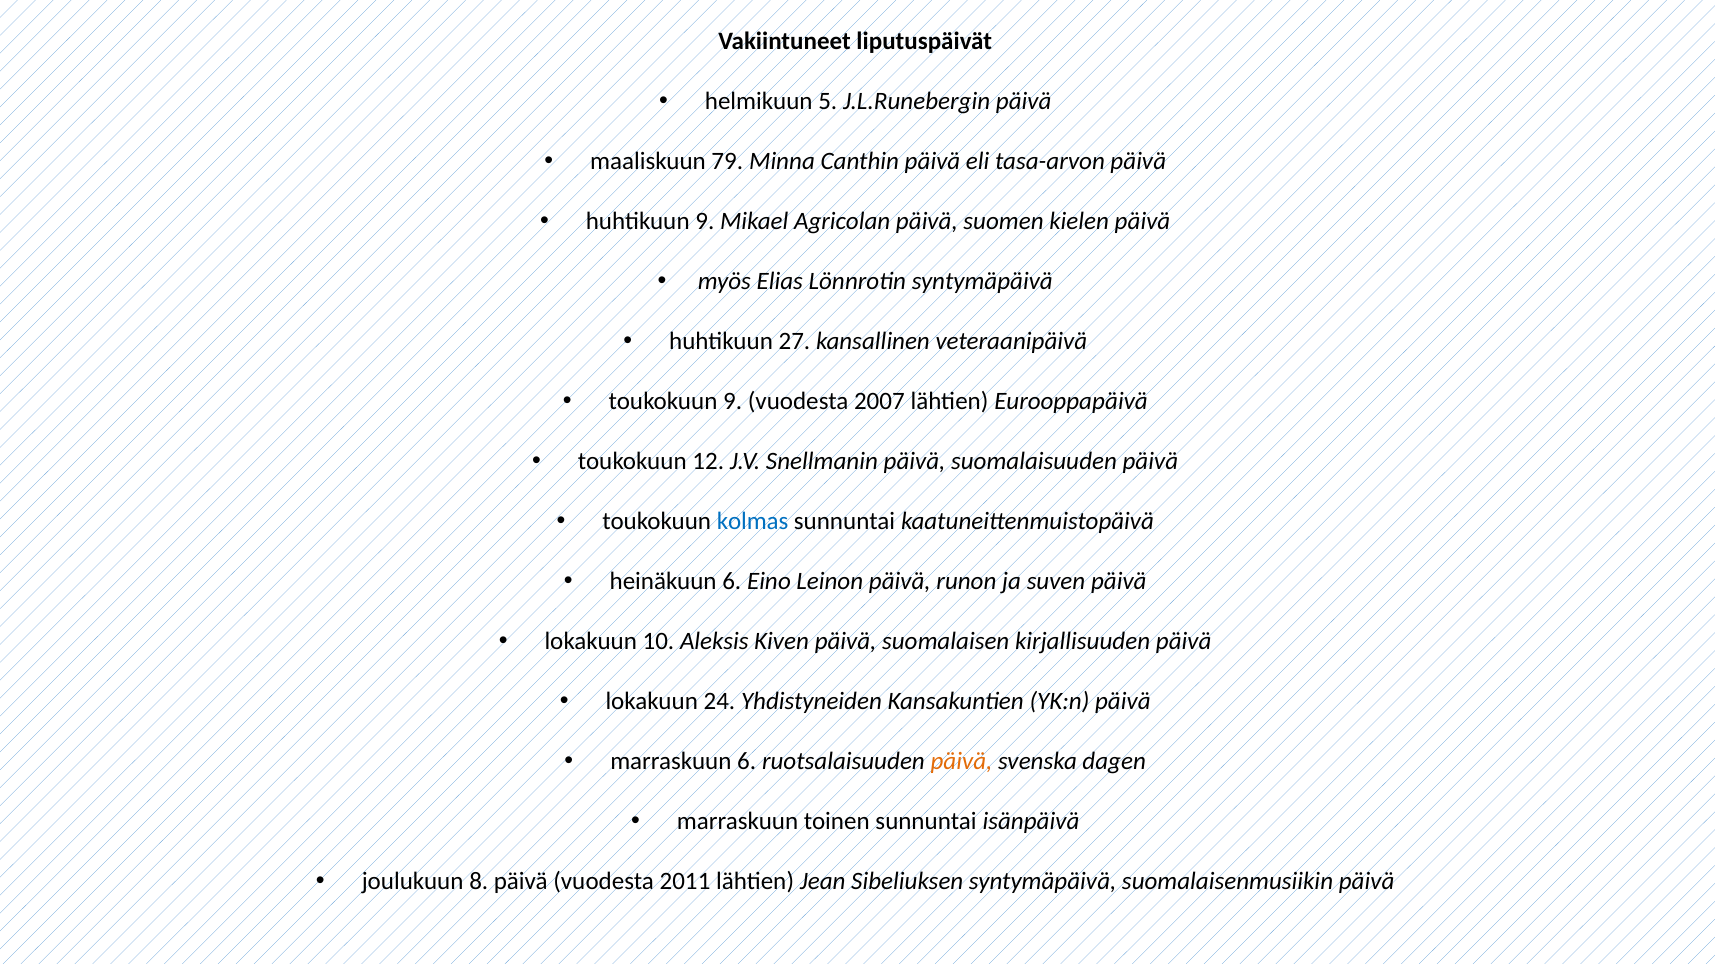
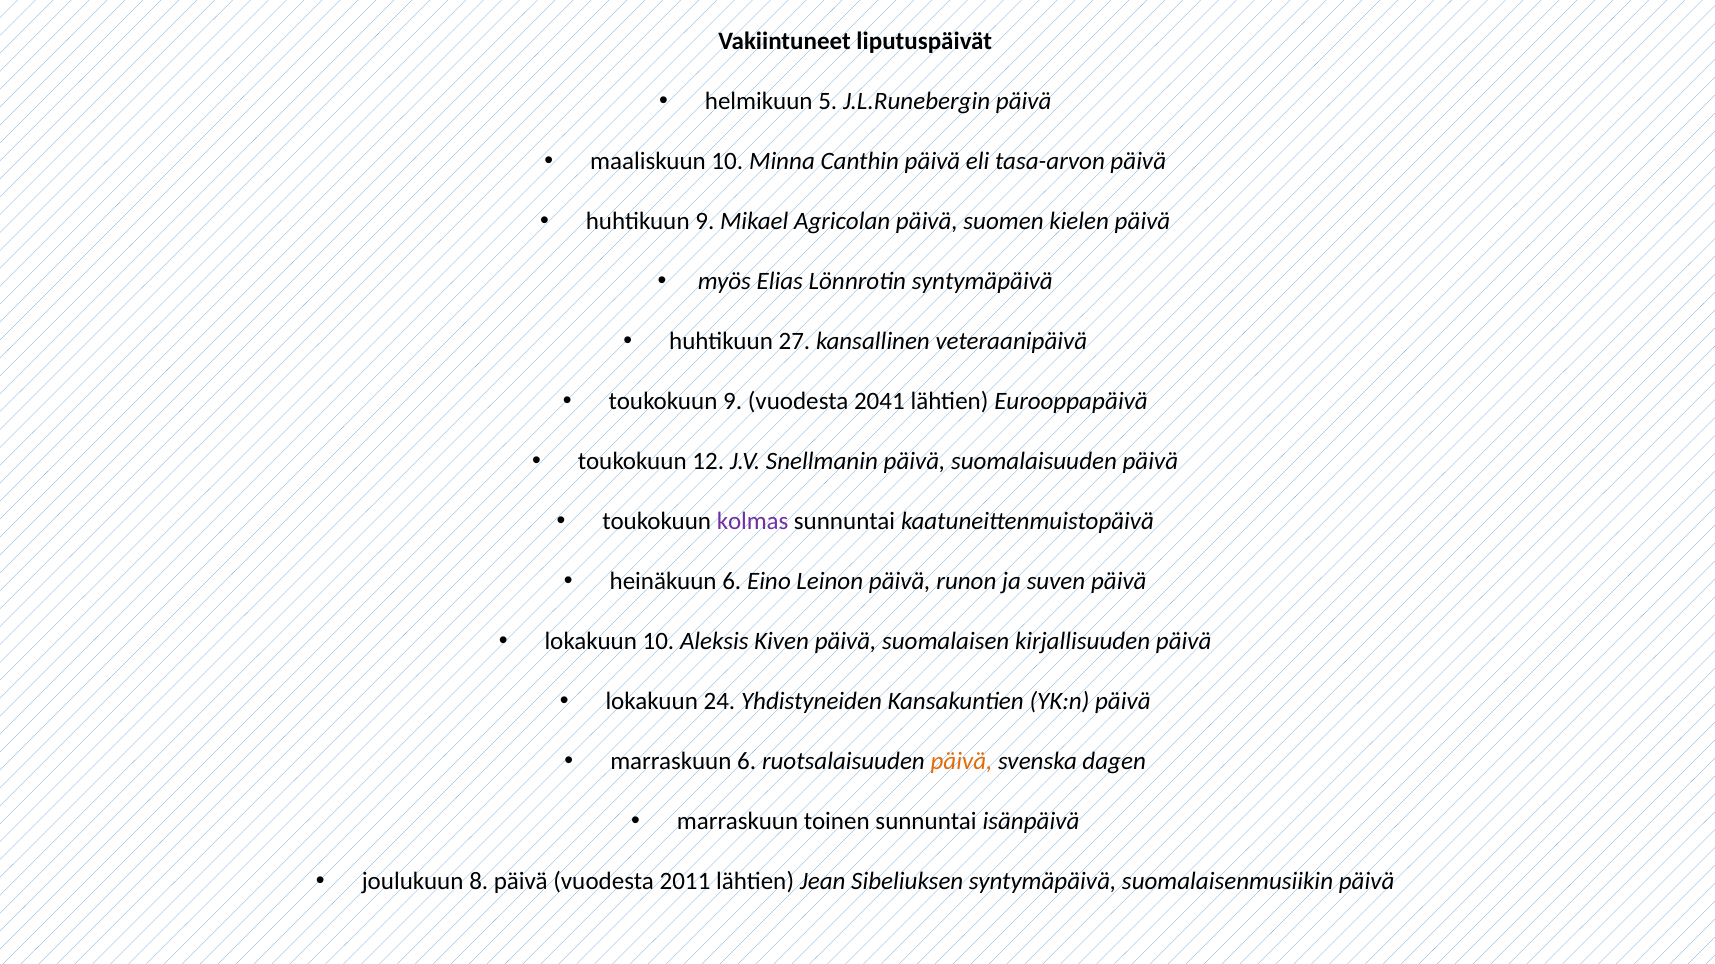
maaliskuun 79: 79 -> 10 (727, 161)
2007: 2007 -> 2041 (879, 402)
kolmas colour: blue -> purple (753, 522)
